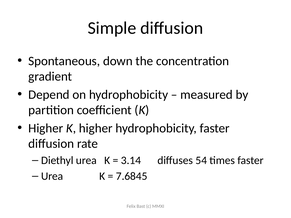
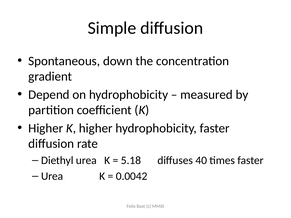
3.14: 3.14 -> 5.18 (131, 161)
54: 54 -> 40 (201, 161)
7.6845: 7.6845 -> 0.0042 (132, 176)
